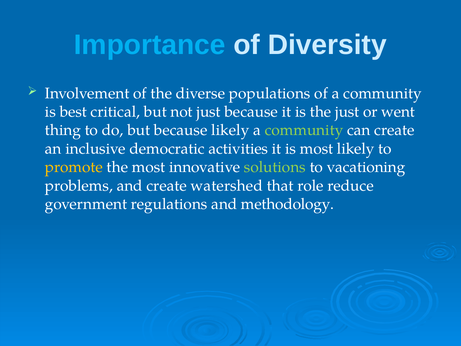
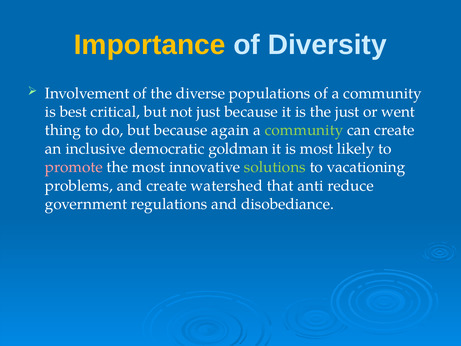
Importance colour: light blue -> yellow (150, 45)
because likely: likely -> again (230, 130)
activities: activities -> goldman (238, 149)
promote colour: yellow -> pink (74, 167)
role: role -> anti (311, 185)
methodology: methodology -> disobediance (288, 204)
